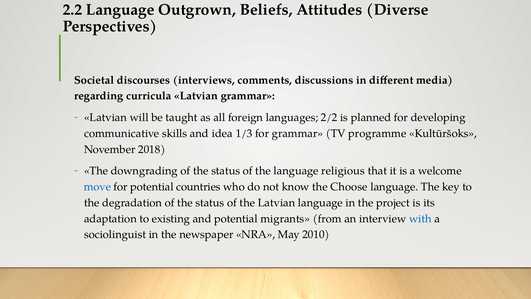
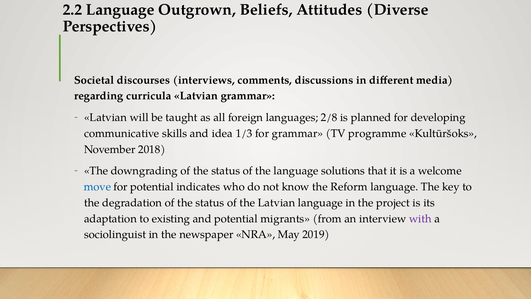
2/2: 2/2 -> 2/8 (329, 117)
religious: religious -> solutions (343, 171)
countries: countries -> indicates (198, 187)
Choose: Choose -> Reform (349, 187)
with colour: blue -> purple (420, 218)
2010: 2010 -> 2019 (316, 234)
